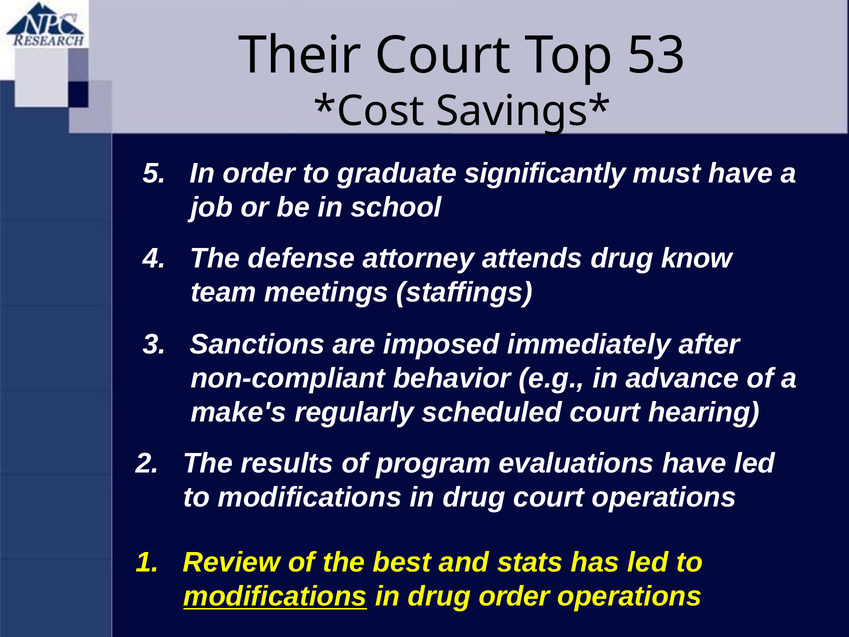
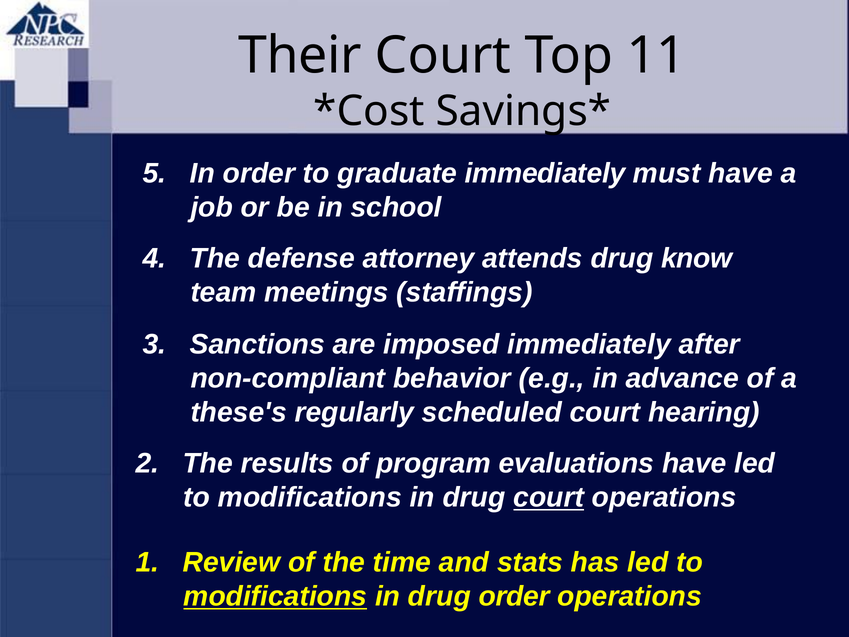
53: 53 -> 11 (656, 55)
graduate significantly: significantly -> immediately (545, 173)
make's: make's -> these's (239, 412)
court underline: none -> present (549, 497)
best: best -> time (402, 562)
